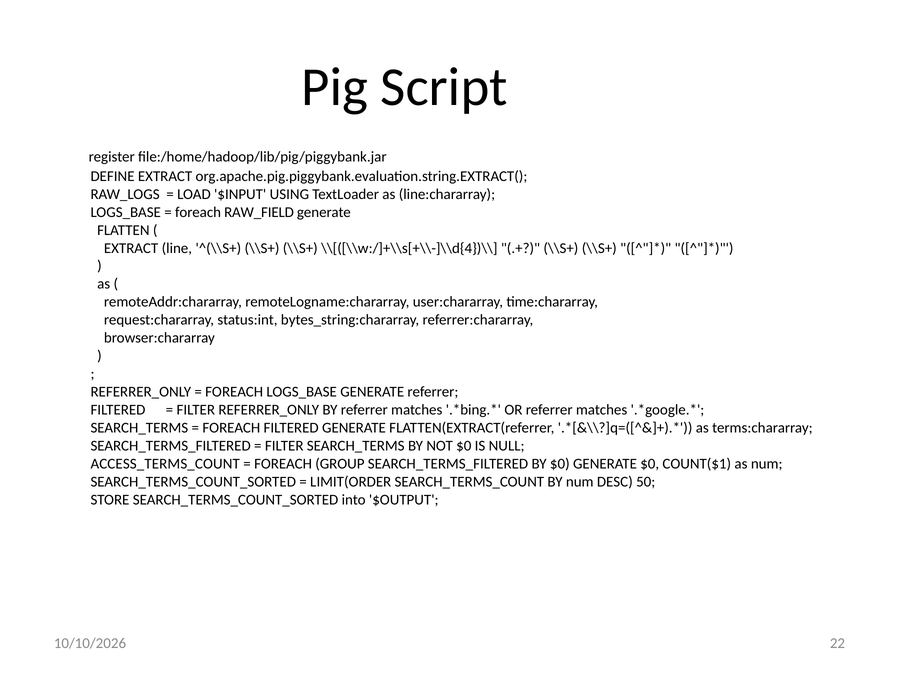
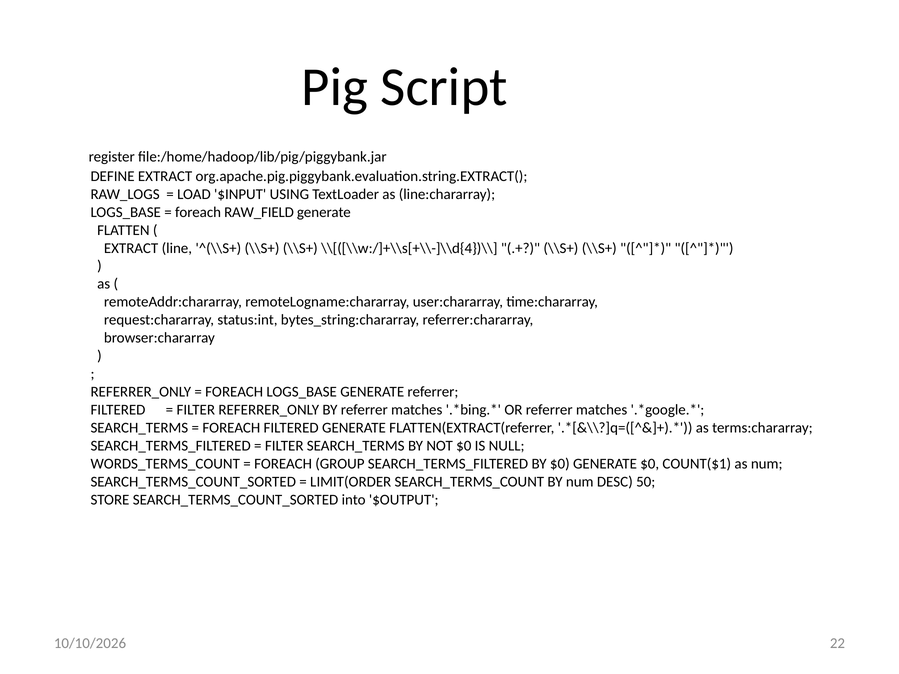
ACCESS_TERMS_COUNT: ACCESS_TERMS_COUNT -> WORDS_TERMS_COUNT (165, 464)
